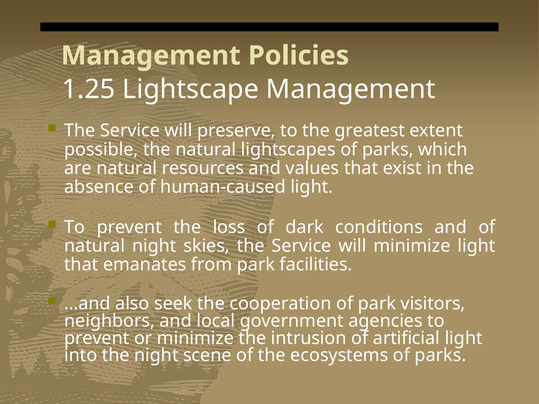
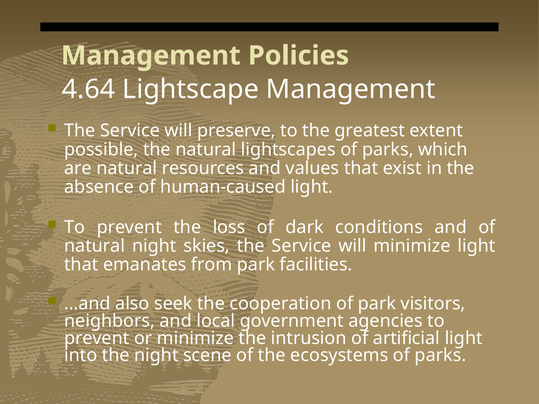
1.25: 1.25 -> 4.64 (88, 89)
